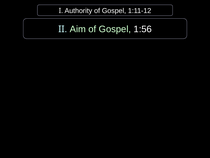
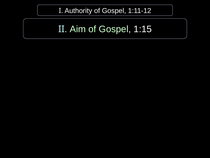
1:56: 1:56 -> 1:15 (143, 29)
